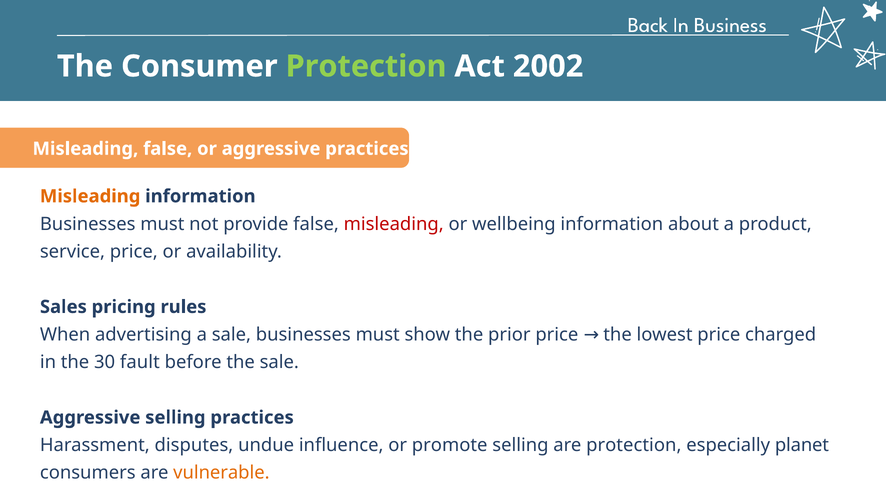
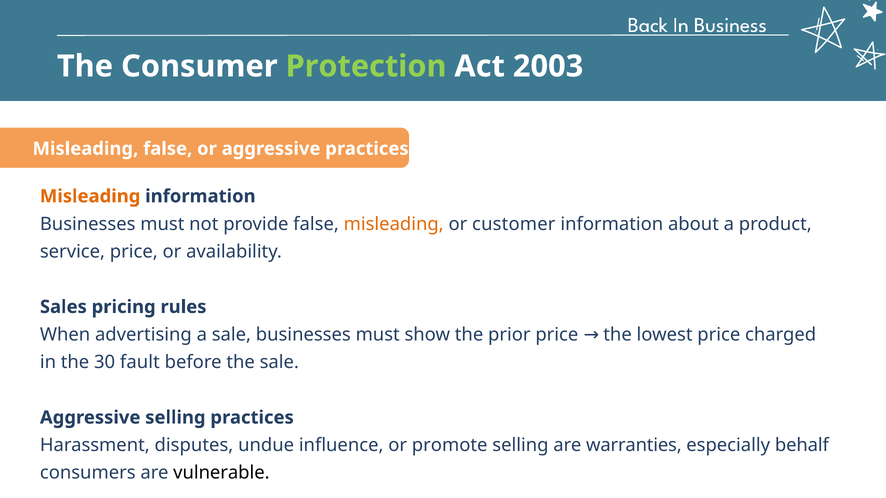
2002: 2002 -> 2003 (548, 66)
misleading colour: red -> orange (394, 224)
wellbeing: wellbeing -> customer (514, 224)
are protection: protection -> warranties (634, 446)
planet: planet -> behalf (802, 446)
vulnerable colour: orange -> black (221, 473)
